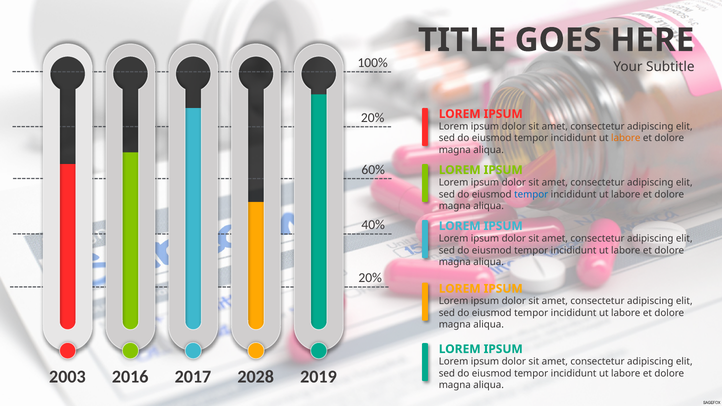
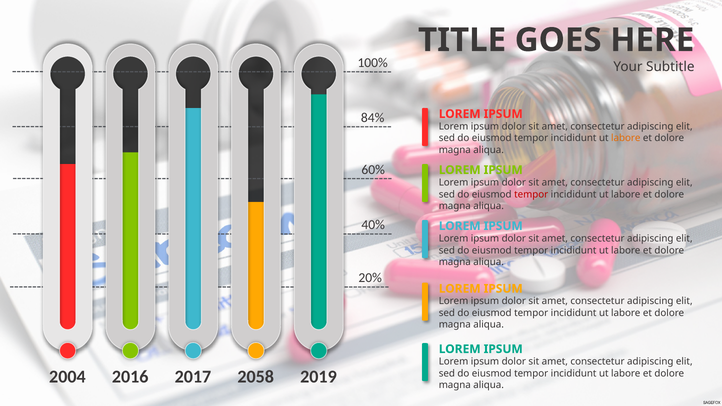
20%: 20% -> 84% (373, 118)
tempor colour: blue -> red (531, 194)
2003: 2003 -> 2004 (67, 377)
2028: 2028 -> 2058 (256, 377)
